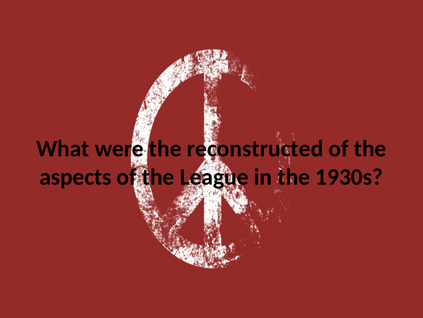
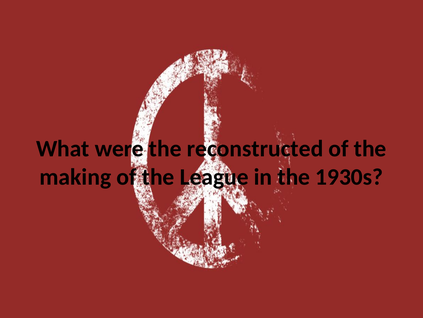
aspects: aspects -> making (75, 177)
